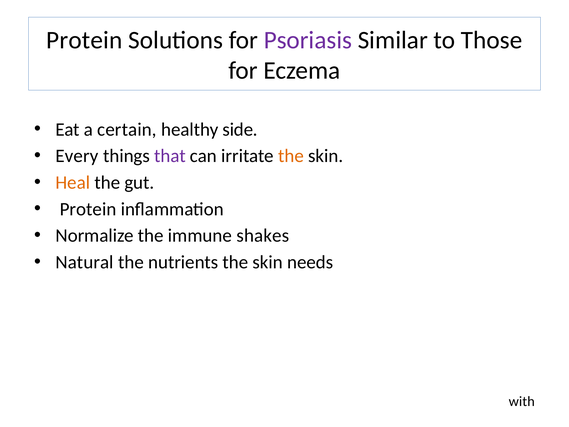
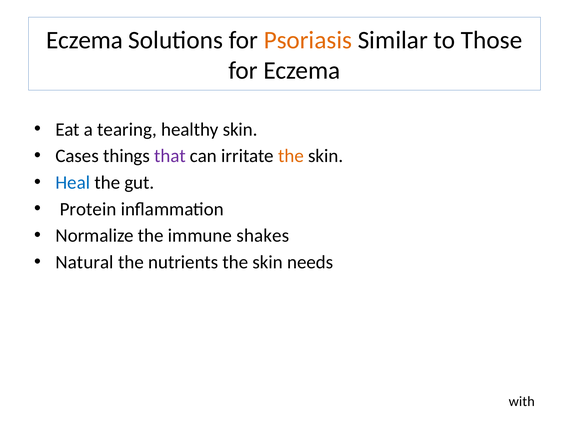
Protein: Protein -> Eczema (85, 40)
Psoriasis colour: purple -> orange (308, 40)
certain: certain -> tearing (127, 129)
healthy side: side -> skin (240, 129)
Every: Every -> Cases (77, 156)
Heal colour: orange -> blue (73, 182)
